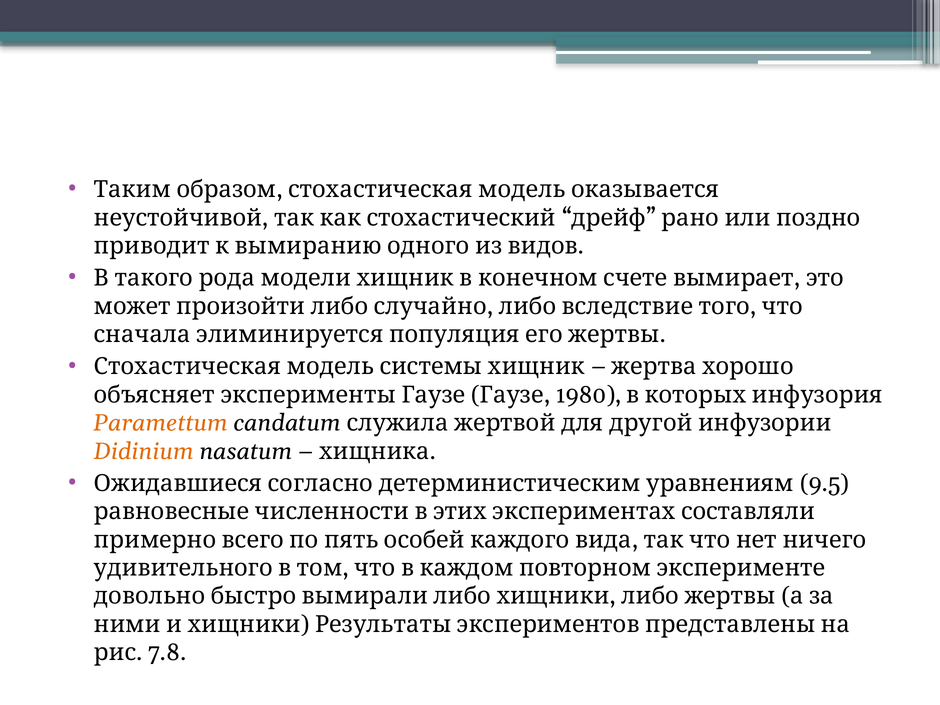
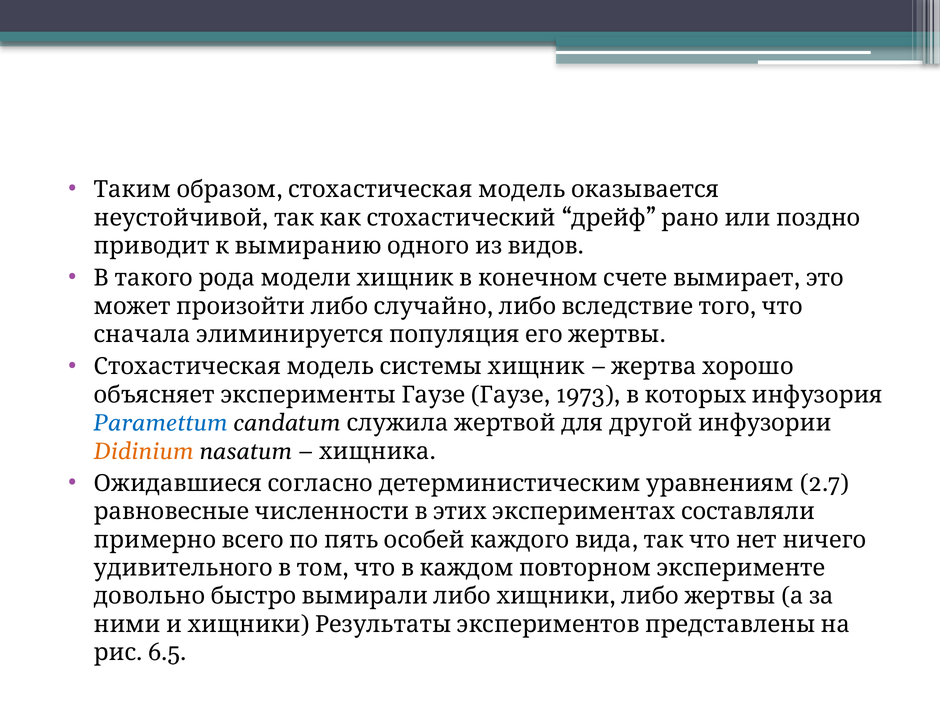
1980: 1980 -> 1973 (588, 395)
Paramettum colour: orange -> blue (161, 423)
9.5: 9.5 -> 2.7 (825, 483)
7.8: 7.8 -> 6.5 (167, 653)
